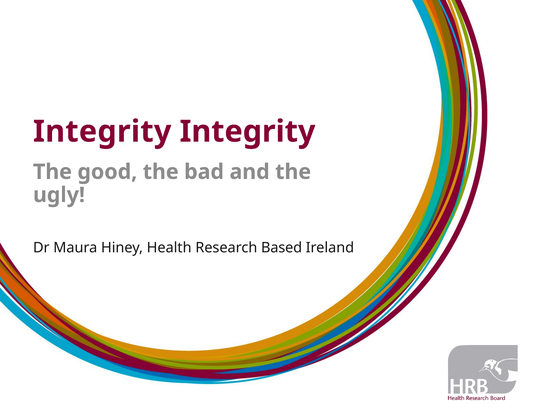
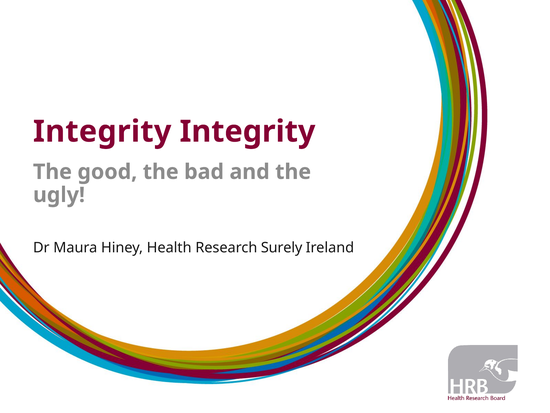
Based: Based -> Surely (282, 247)
